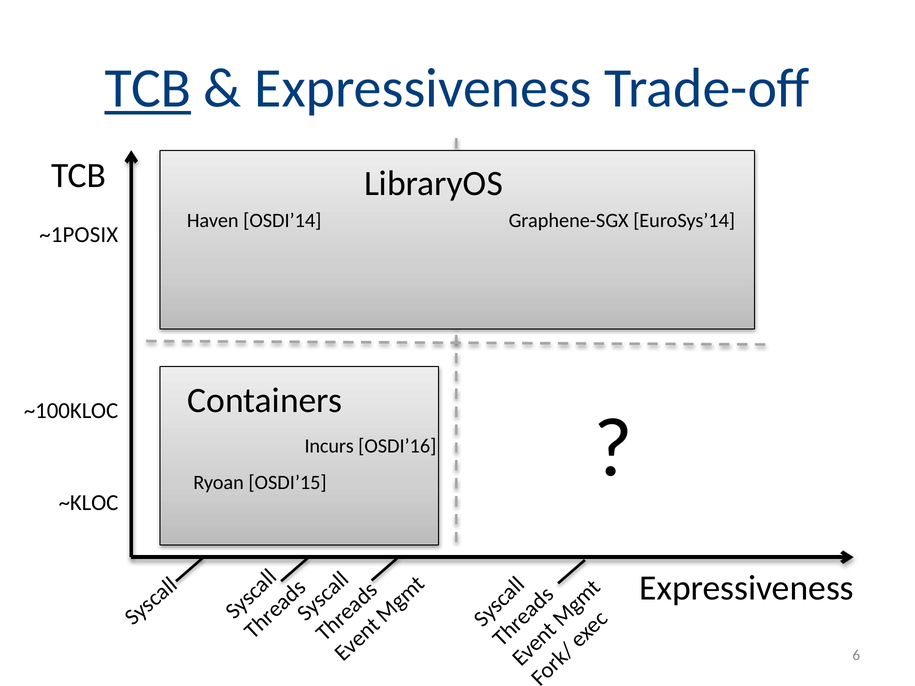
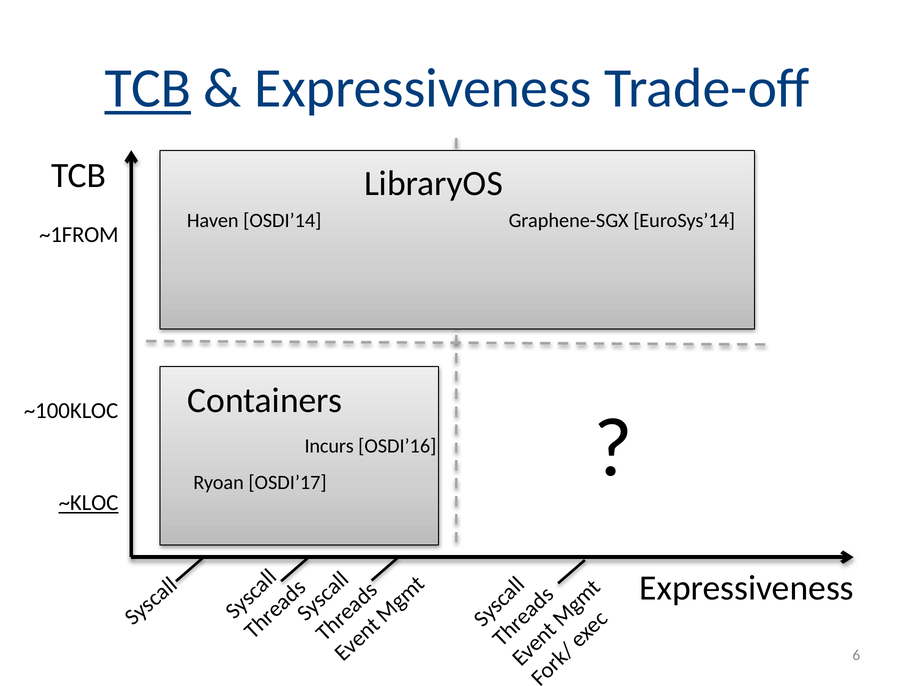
~1POSIX: ~1POSIX -> ~1FROM (79, 235)
OSDI’15: OSDI’15 -> OSDI’17 (288, 483)
~KLOC underline: none -> present (89, 503)
